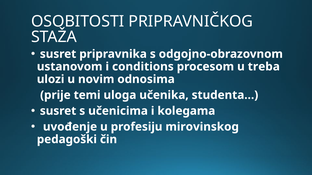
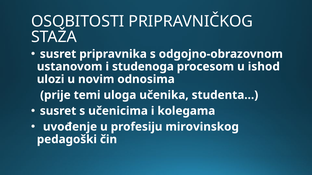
conditions: conditions -> studenoga (143, 67)
treba: treba -> ishod (264, 67)
